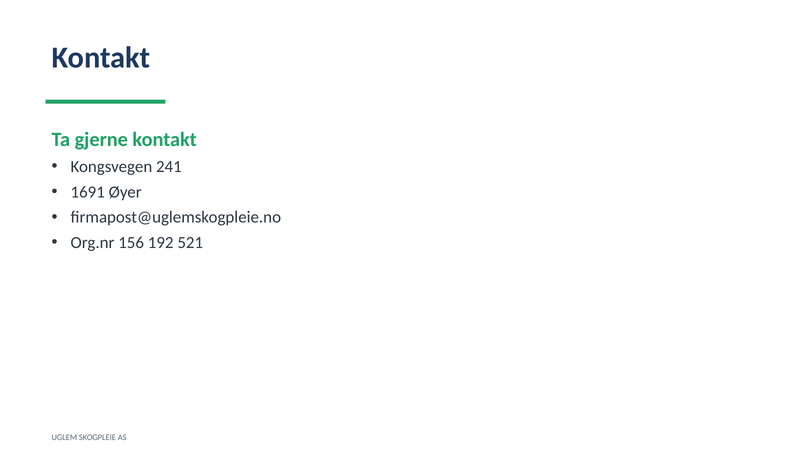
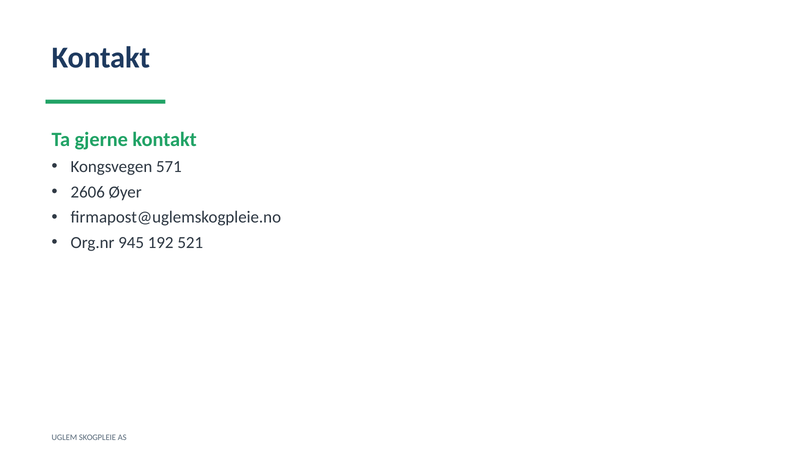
241: 241 -> 571 (169, 167)
1691: 1691 -> 2606 (88, 192)
156: 156 -> 945 (131, 243)
